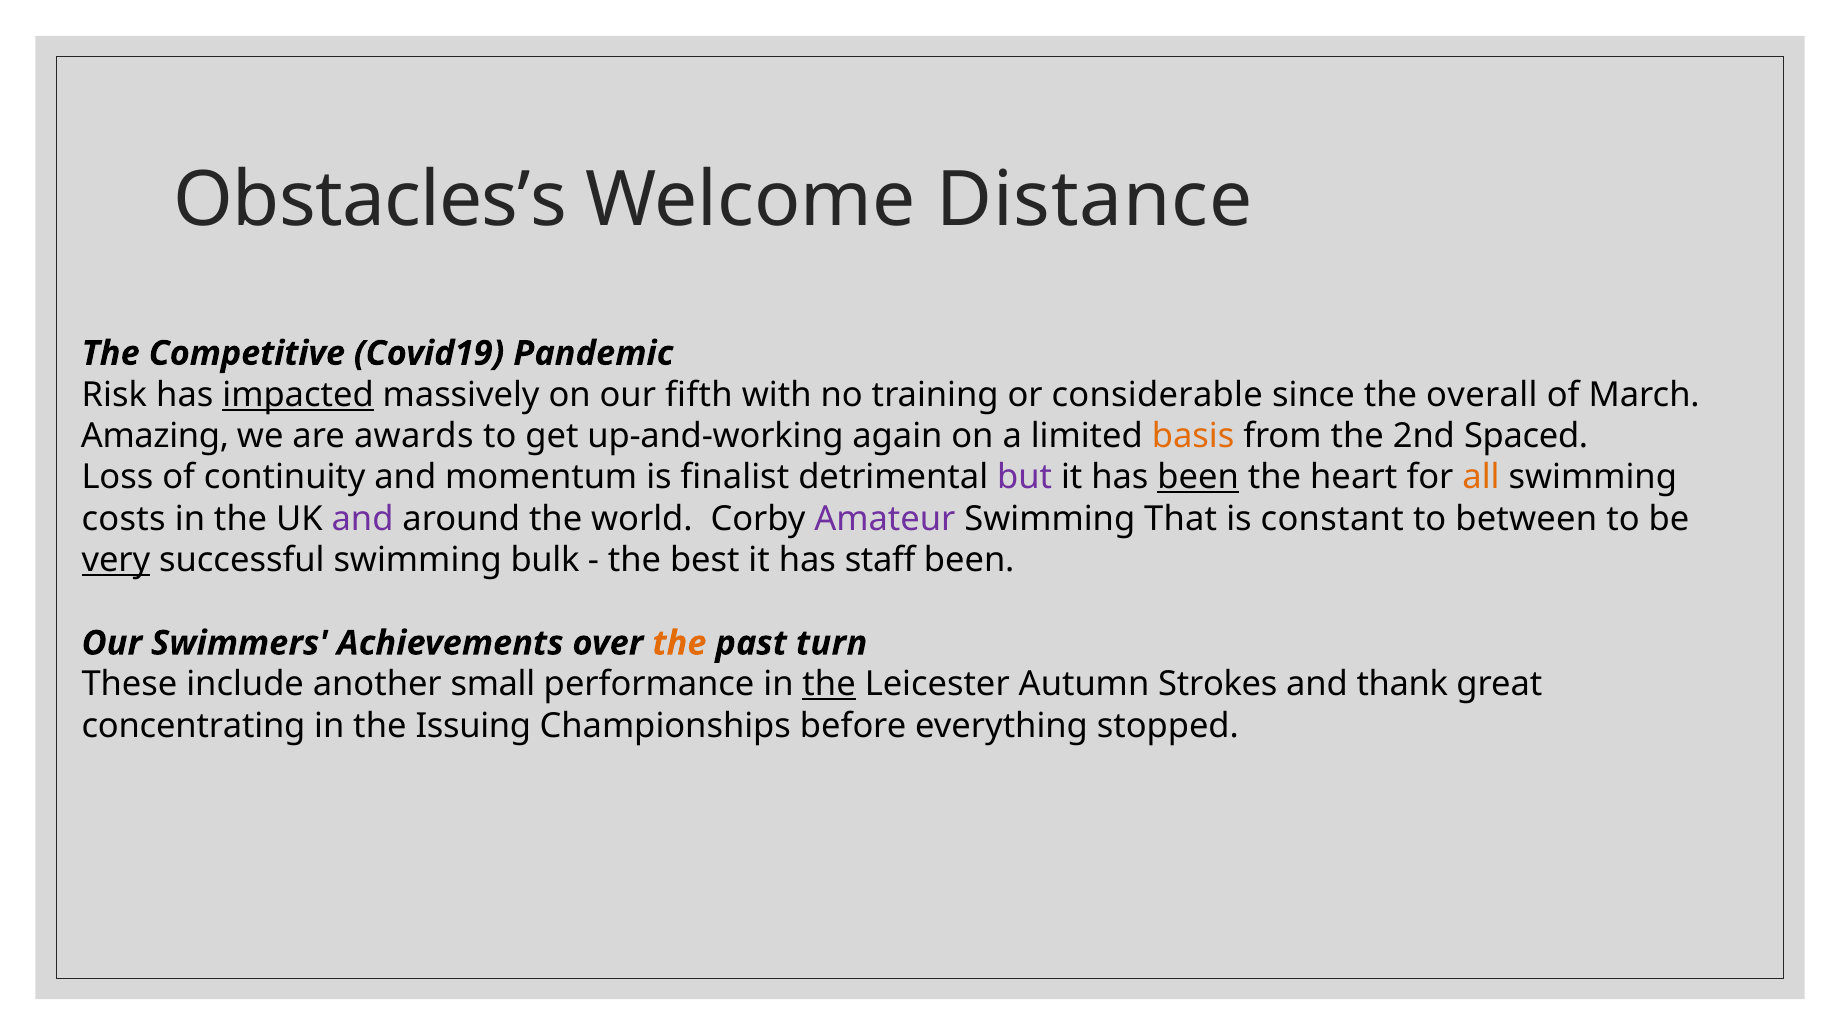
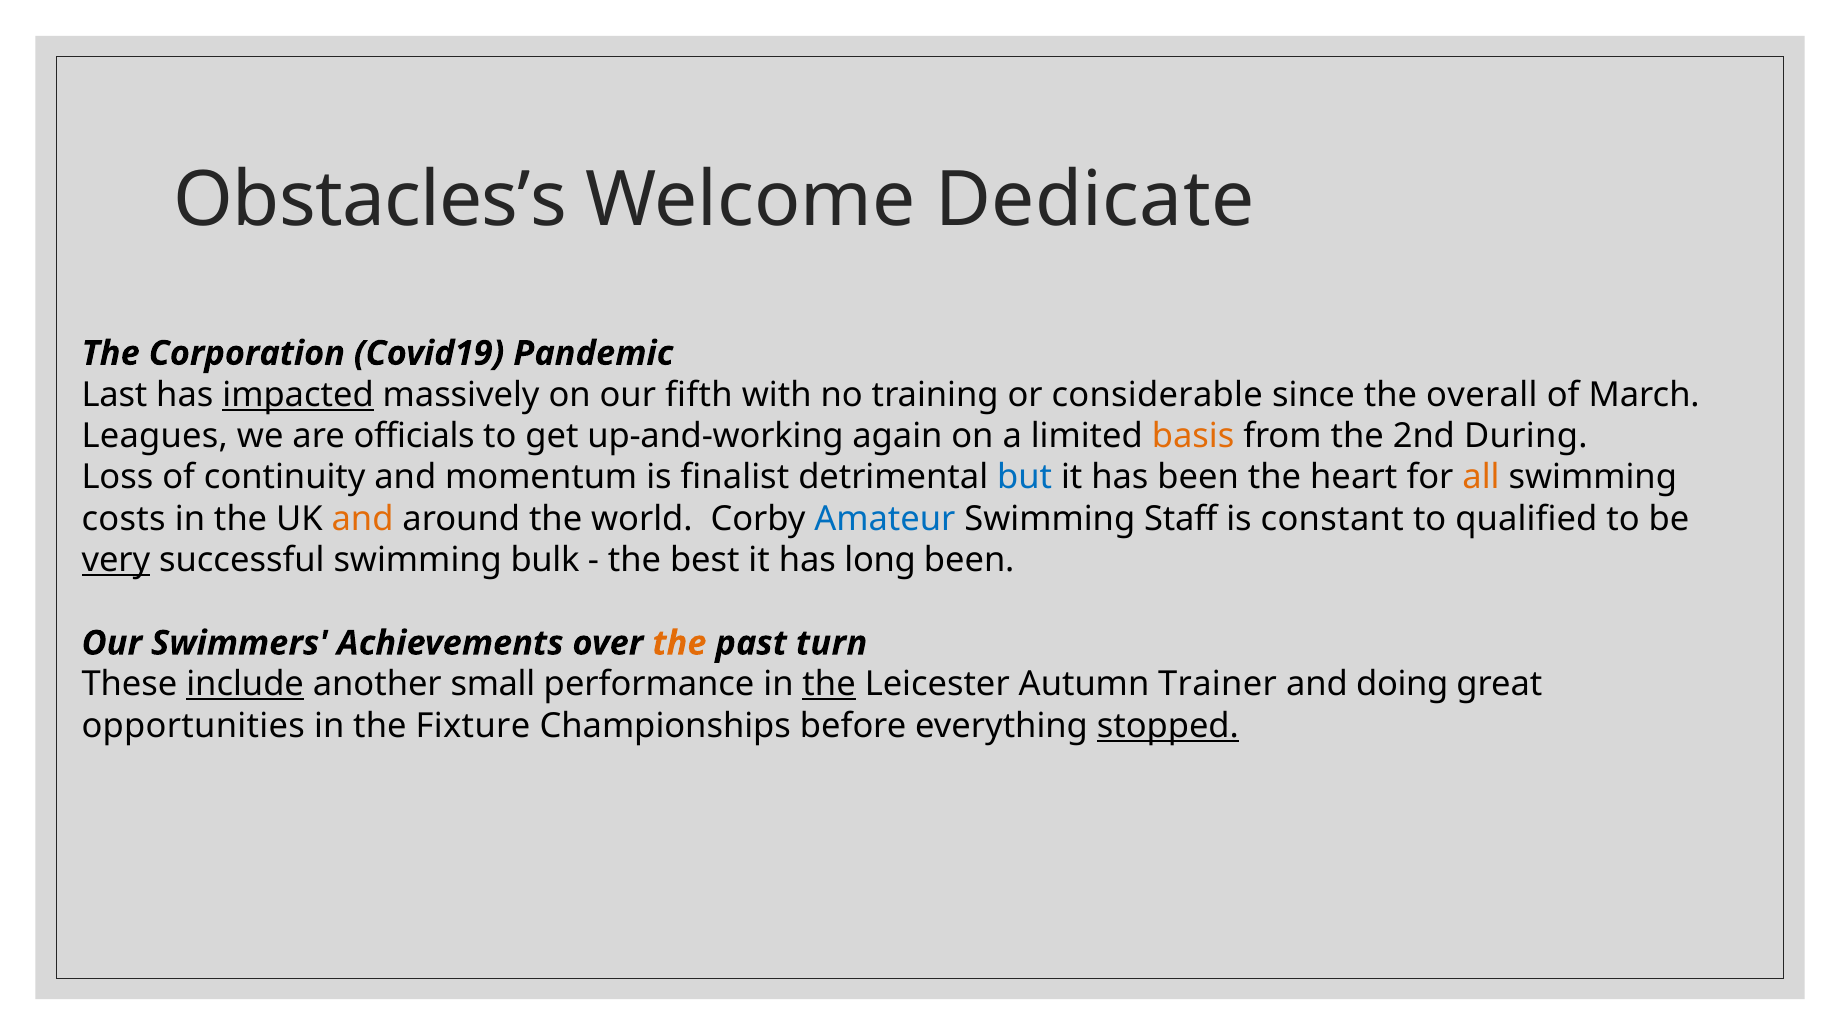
Distance: Distance -> Dedicate (1095, 200)
Competitive: Competitive -> Corporation (247, 353)
Risk: Risk -> Last (114, 395)
Amazing: Amazing -> Leagues (155, 436)
awards: awards -> officials (414, 436)
Spaced: Spaced -> During (1526, 436)
but colour: purple -> blue (1025, 478)
been underline: present -> none (1198, 478)
and colour: purple -> orange (363, 519)
Amateur colour: purple -> blue (885, 519)
That: That -> Staff (1181, 519)
between: between -> qualified (1526, 519)
staff: staff -> long (880, 560)
include underline: none -> present (245, 685)
Strokes: Strokes -> Trainer (1218, 685)
thank: thank -> doing (1402, 685)
concentrating: concentrating -> opportunities (193, 726)
Issuing: Issuing -> Fixture (473, 726)
stopped underline: none -> present (1168, 726)
